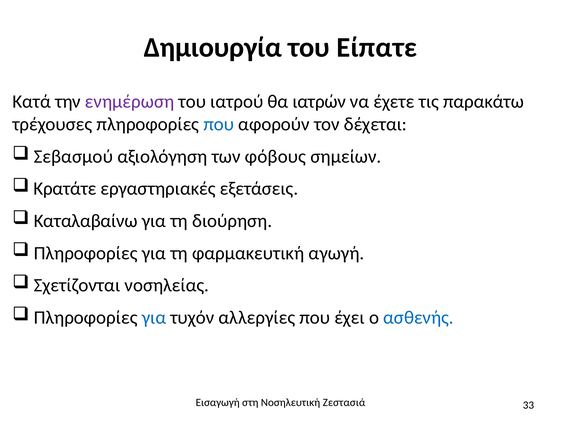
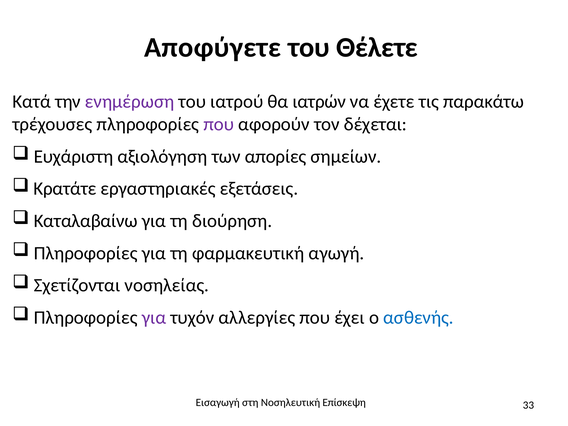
Δημιουργία: Δημιουργία -> Αποφύγετε (213, 47)
Είπατε: Είπατε -> Θέλετε (377, 47)
που colour: blue -> purple (219, 124)
Σεβασμού: Σεβασμού -> Ευχάριστη (73, 157)
φόβους: φόβους -> απορίες (276, 157)
για colour: blue -> purple (154, 317)
Ζεστασιά: Ζεστασιά -> Επίσκεψη (344, 402)
